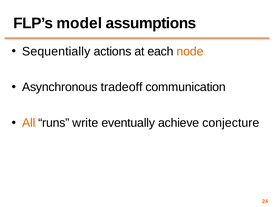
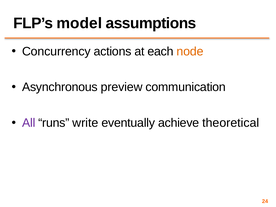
Sequentially: Sequentially -> Concurrency (56, 51)
tradeoff: tradeoff -> preview (122, 87)
All colour: orange -> purple (29, 123)
conjecture: conjecture -> theoretical (231, 123)
